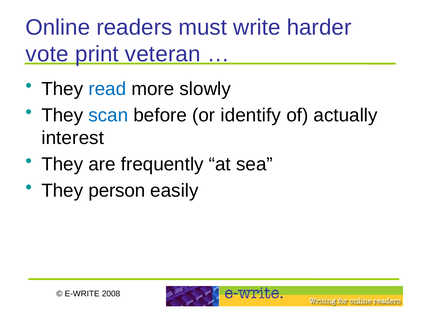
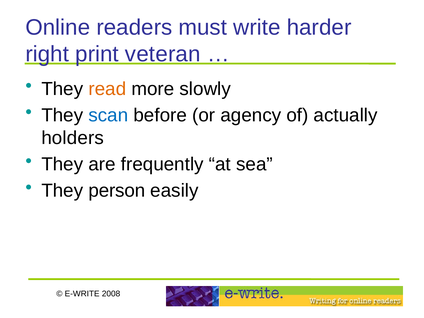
vote: vote -> right (47, 54)
read colour: blue -> orange (107, 89)
identify: identify -> agency (251, 115)
interest: interest -> holders (73, 138)
